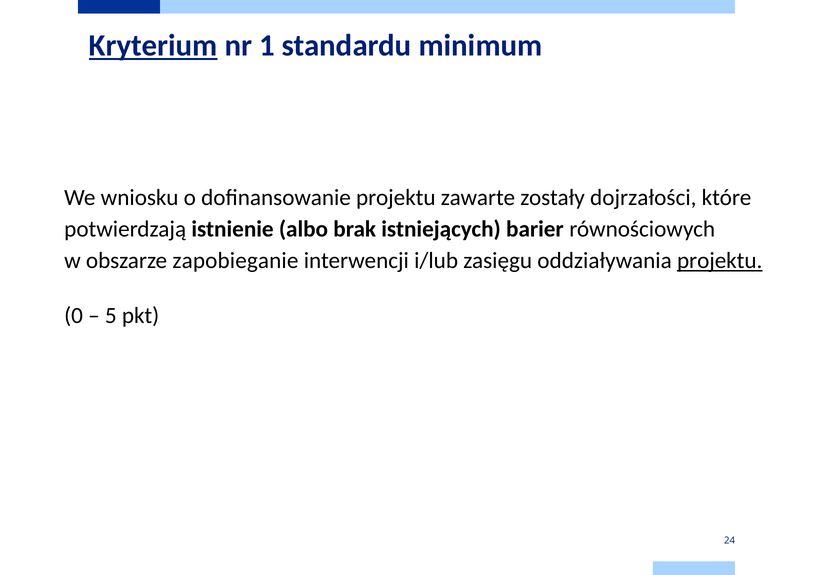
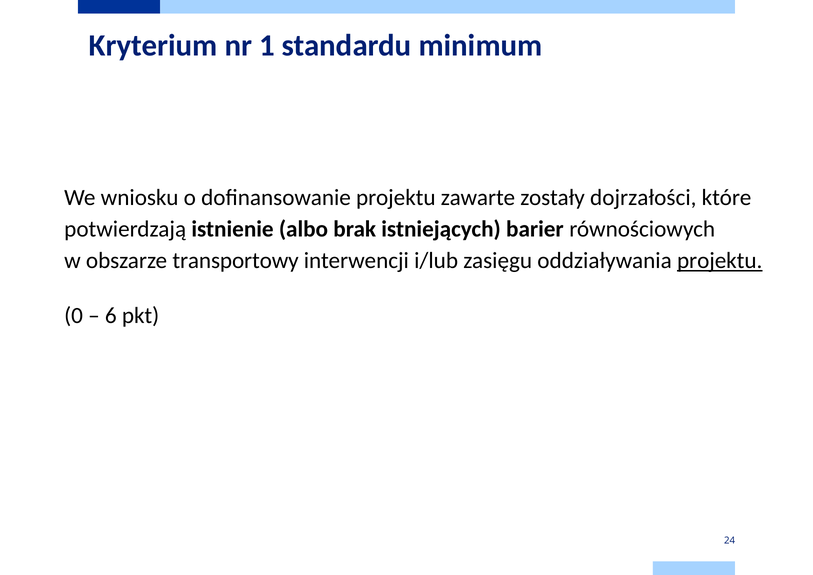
Kryterium underline: present -> none (153, 46)
zapobieganie: zapobieganie -> transportowy (236, 261)
5: 5 -> 6 (111, 316)
